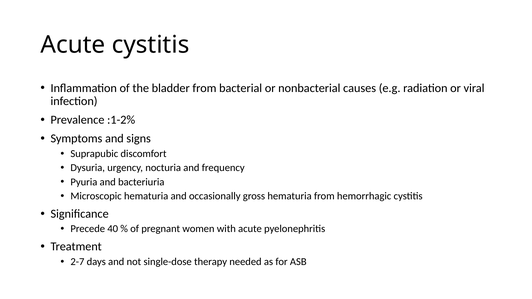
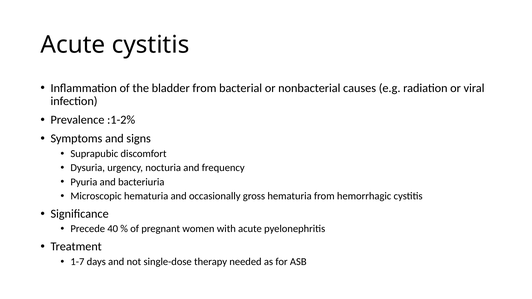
2-7: 2-7 -> 1-7 (77, 262)
